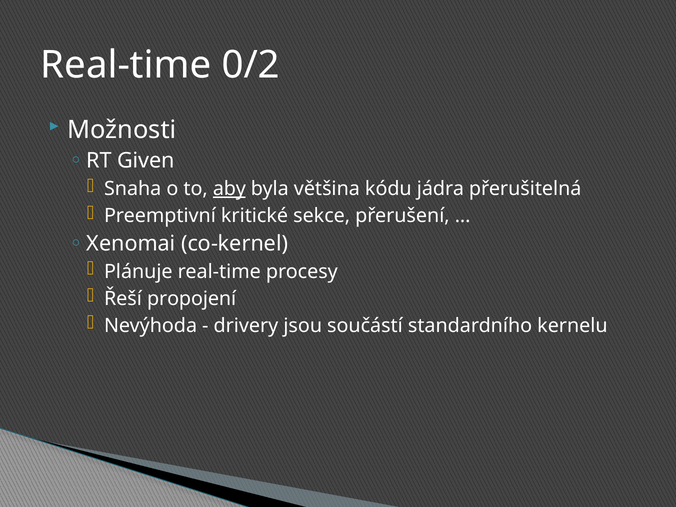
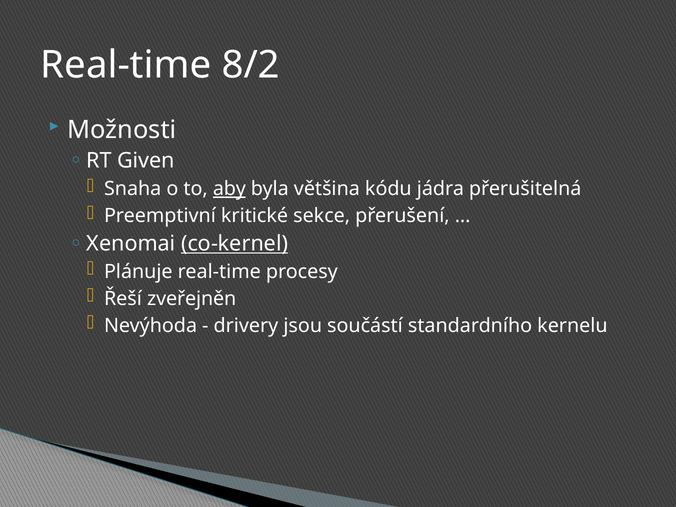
0/2: 0/2 -> 8/2 (251, 65)
co-kernel underline: none -> present (235, 244)
propojení: propojení -> zveřejněn (192, 299)
